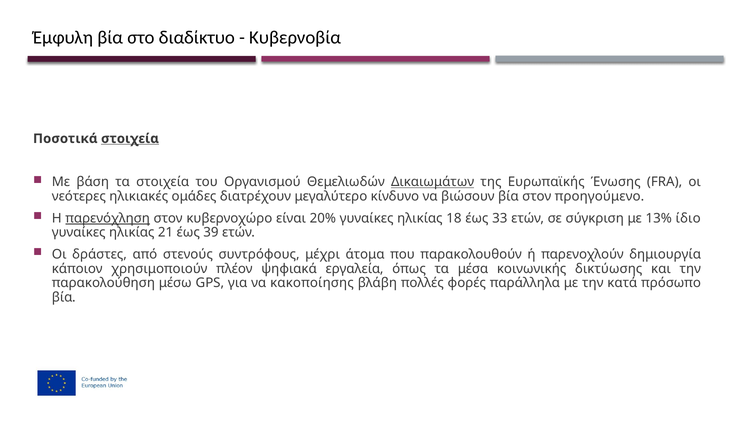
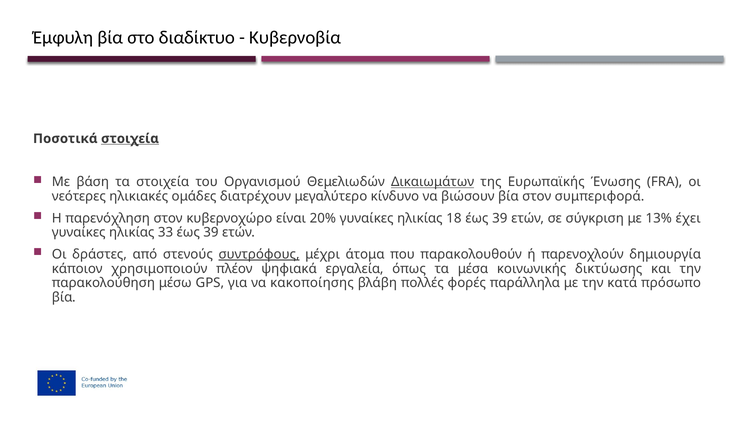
προηγούμενο: προηγούμενο -> συμπεριφορά (600, 197)
παρενόχληση underline: present -> none (108, 218)
18 έως 33: 33 -> 39 (500, 218)
ίδιο: ίδιο -> έχει (688, 218)
21: 21 -> 33 (166, 233)
συντρόφους underline: none -> present (259, 255)
